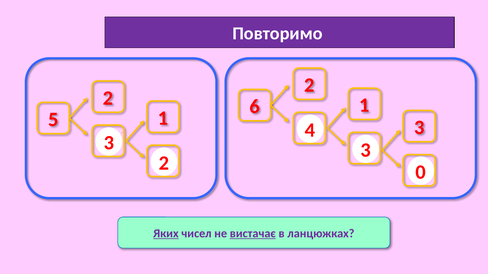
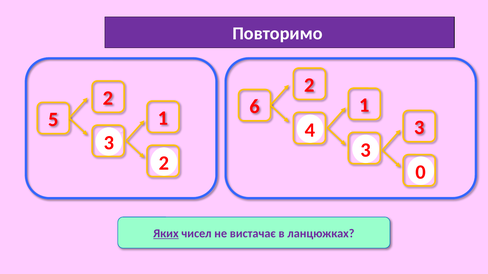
вистачає underline: present -> none (253, 234)
